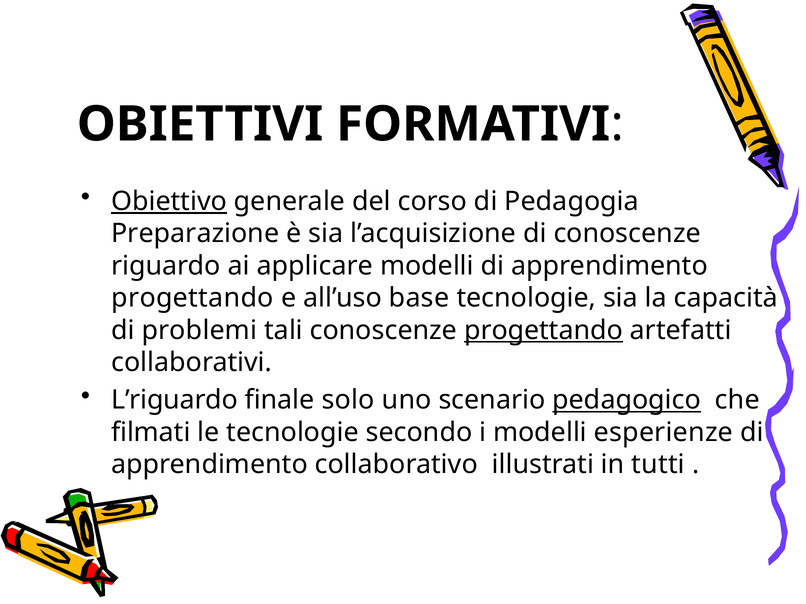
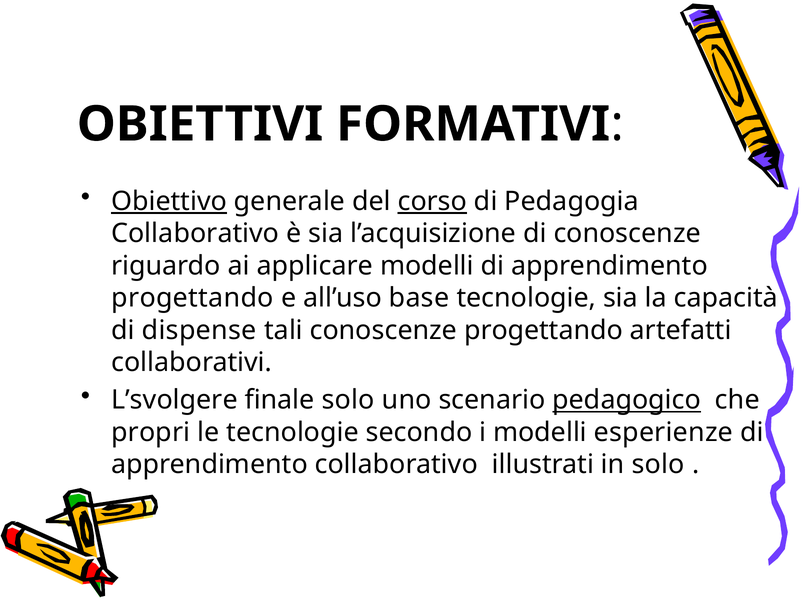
corso underline: none -> present (432, 202)
Preparazione: Preparazione -> Collaborativo (195, 234)
problemi: problemi -> dispense (199, 331)
progettando underline: present -> none (544, 331)
L’riguardo: L’riguardo -> L’svolgere (174, 400)
filmati: filmati -> propri (151, 433)
in tutti: tutti -> solo (658, 465)
